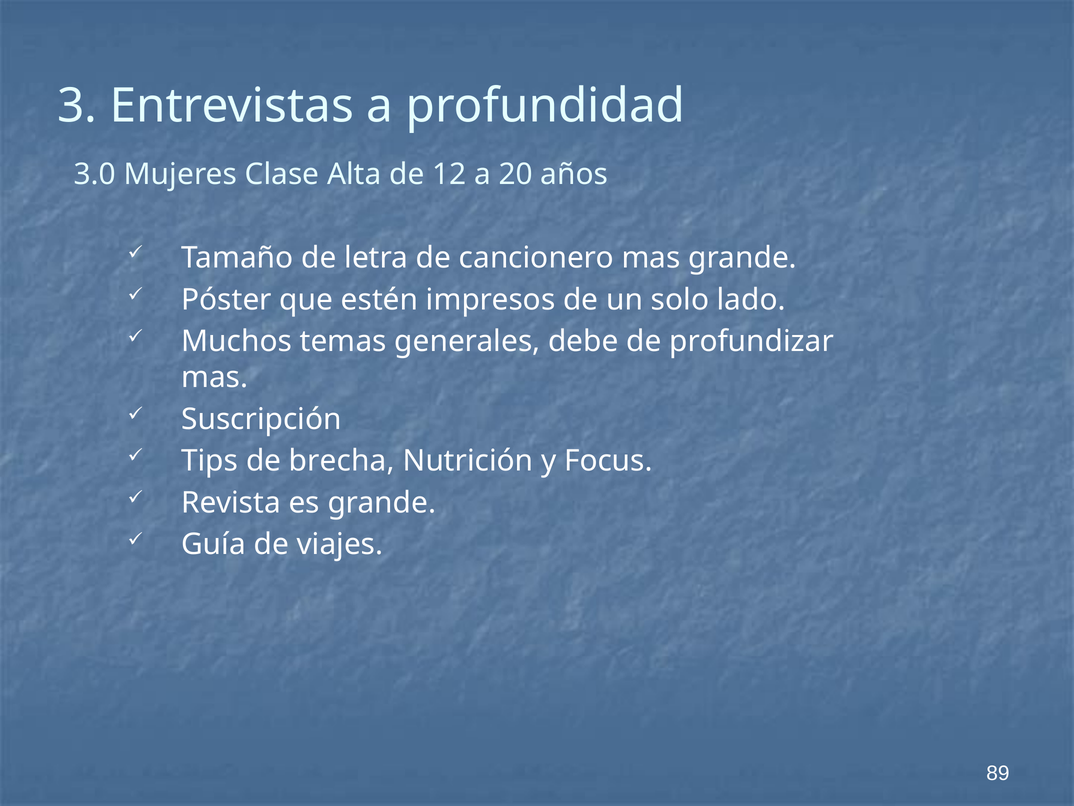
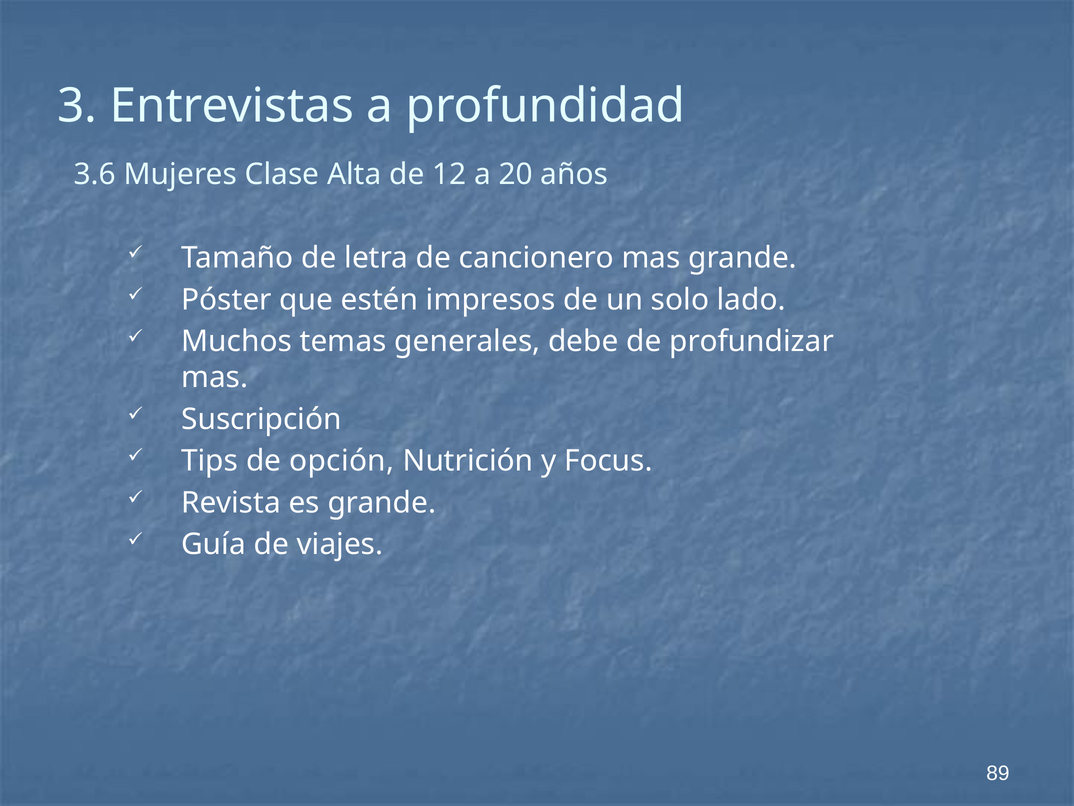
3.0: 3.0 -> 3.6 (95, 174)
brecha: brecha -> opción (342, 461)
